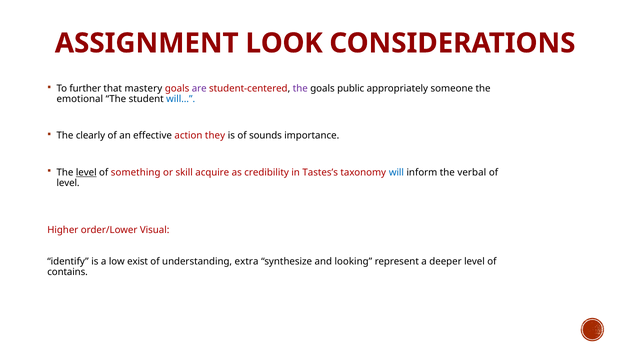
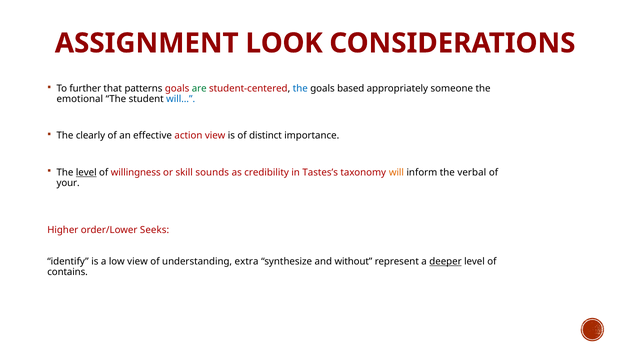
mastery: mastery -> patterns (143, 88)
are colour: purple -> green (199, 88)
the colour: purple -> blue (300, 88)
public: public -> based (351, 88)
action they: they -> view (215, 135)
sounds: sounds -> distinct (265, 135)
something: something -> willingness (136, 172)
acquire: acquire -> sounds (212, 172)
will colour: blue -> orange (396, 172)
level: level -> your (68, 183)
Visual: Visual -> Seeks (155, 230)
low exist: exist -> view (137, 261)
looking: looking -> without (353, 261)
deeper underline: none -> present (445, 261)
